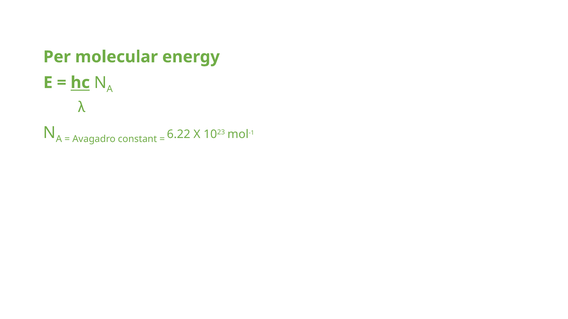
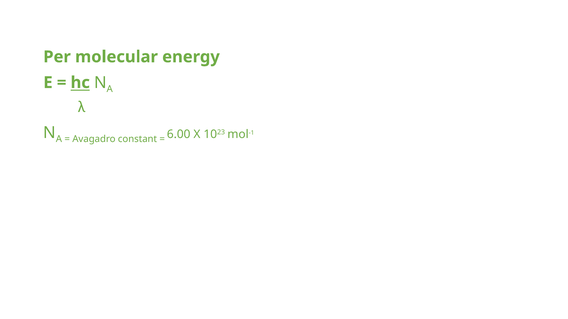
6.22: 6.22 -> 6.00 (179, 134)
